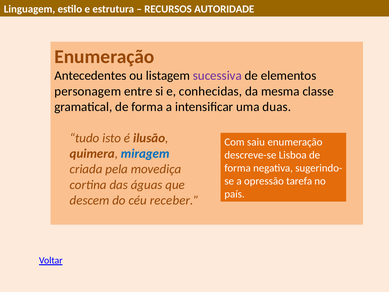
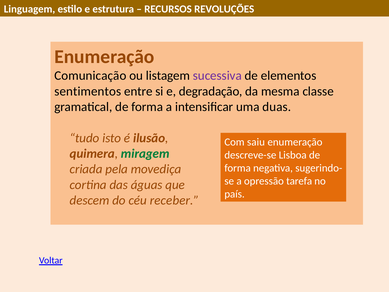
AUTORIDADE: AUTORIDADE -> REVOLUÇÕES (224, 9)
Antecedentes: Antecedentes -> Comunicação (90, 76)
personagem: personagem -> sentimentos (88, 91)
conhecidas: conhecidas -> degradação (211, 91)
miragem colour: blue -> green (145, 153)
